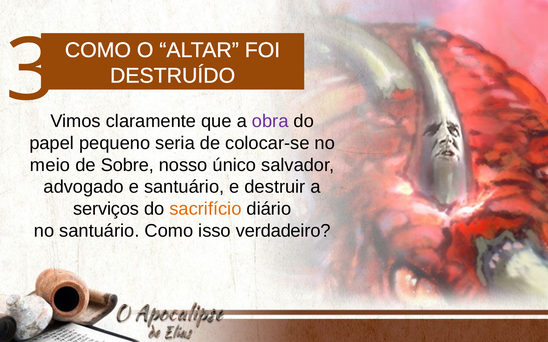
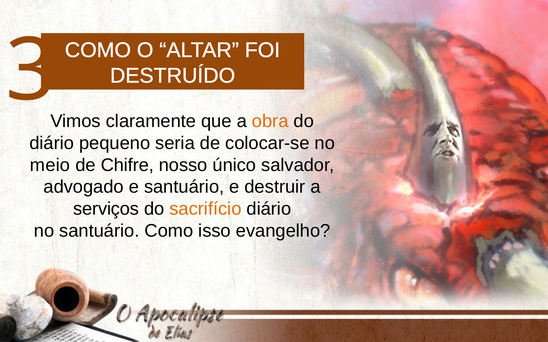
obra colour: purple -> orange (270, 121)
papel: papel -> diário (52, 143)
Sobre: Sobre -> Chifre (127, 165)
verdadeiro: verdadeiro -> evangelho (283, 231)
